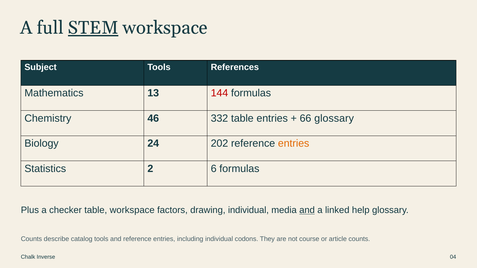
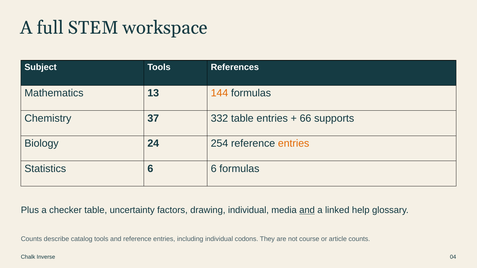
STEM underline: present -> none (93, 28)
144 colour: red -> orange (219, 93)
46: 46 -> 37 (153, 118)
66 glossary: glossary -> supports (334, 118)
202: 202 -> 254 (219, 144)
Statistics 2: 2 -> 6 (150, 169)
table workspace: workspace -> uncertainty (132, 210)
